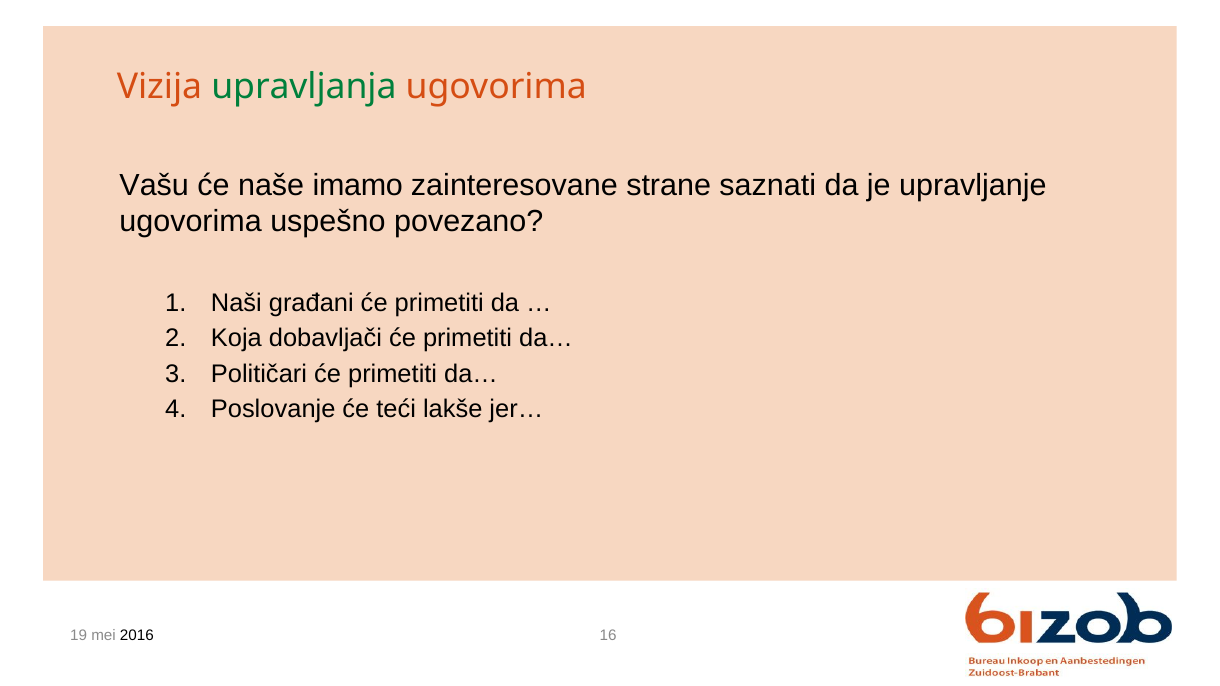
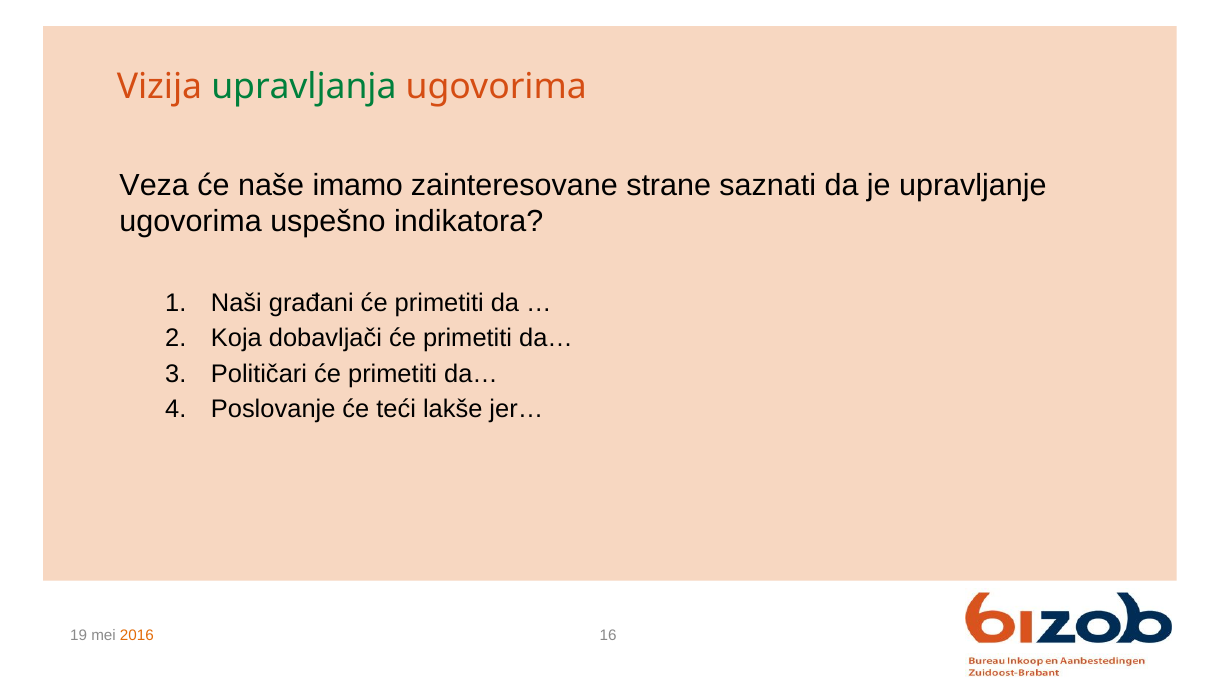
Vašu: Vašu -> Veza (154, 185)
povezano: povezano -> indikatora (469, 222)
2016 colour: black -> orange (137, 636)
